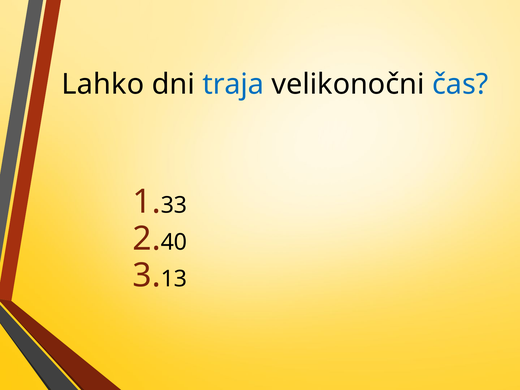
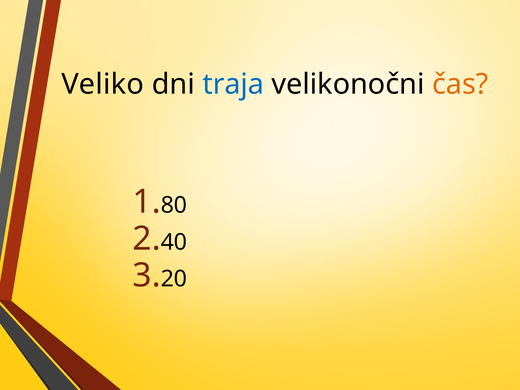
Lahko: Lahko -> Veliko (103, 84)
čas colour: blue -> orange (460, 84)
33: 33 -> 80 (174, 205)
13: 13 -> 20 (174, 279)
